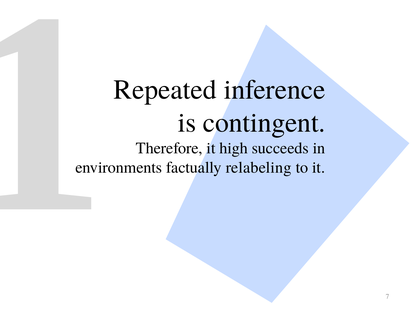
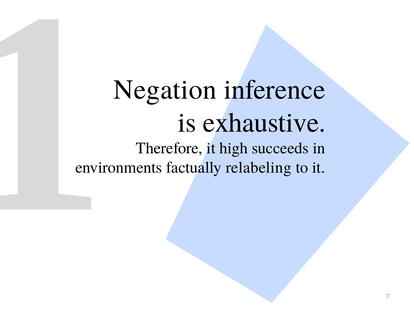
Repeated: Repeated -> Negation (165, 89)
contingent: contingent -> exhaustive (264, 123)
